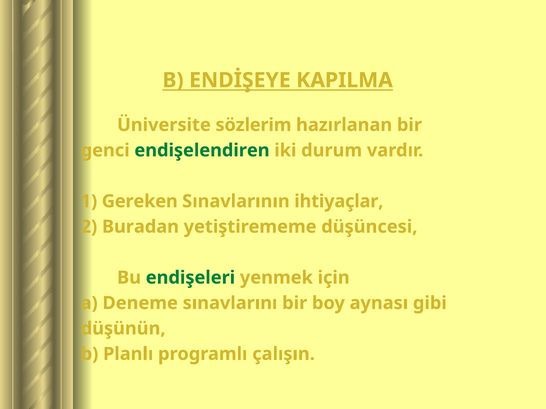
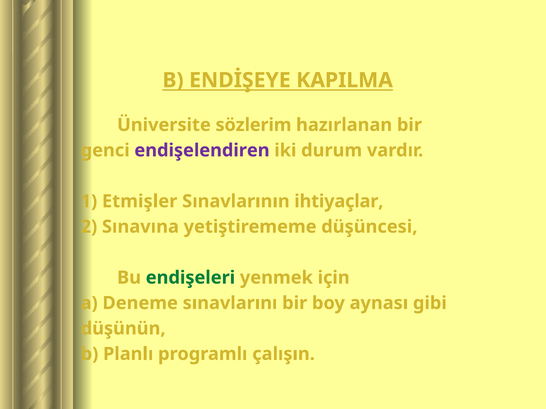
endişelendiren colour: green -> purple (202, 151)
Gereken: Gereken -> Etmişler (140, 202)
Buradan: Buradan -> Sınavına (140, 227)
